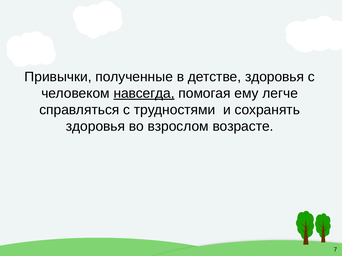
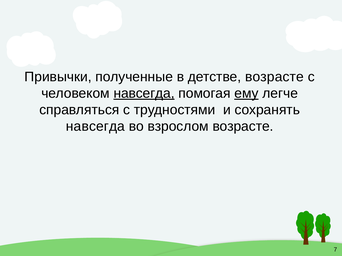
детстве здоровья: здоровья -> возрасте (274, 77)
ему underline: none -> present (246, 94)
здоровья: здоровья -> навсегда (95, 127)
